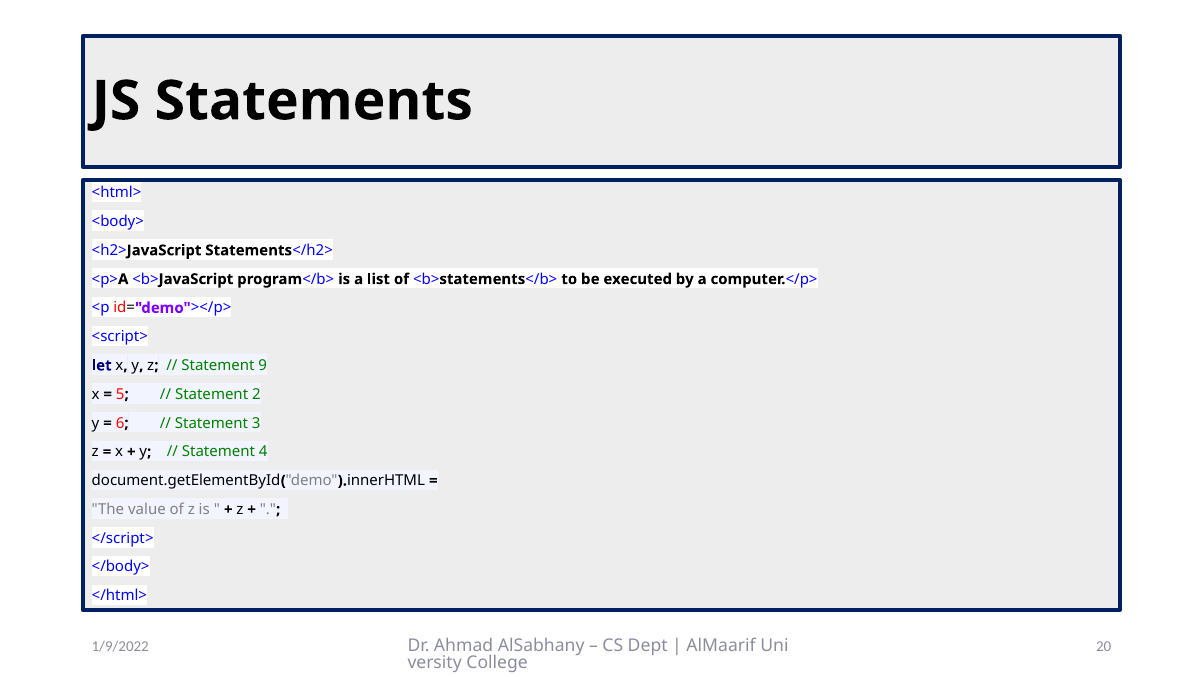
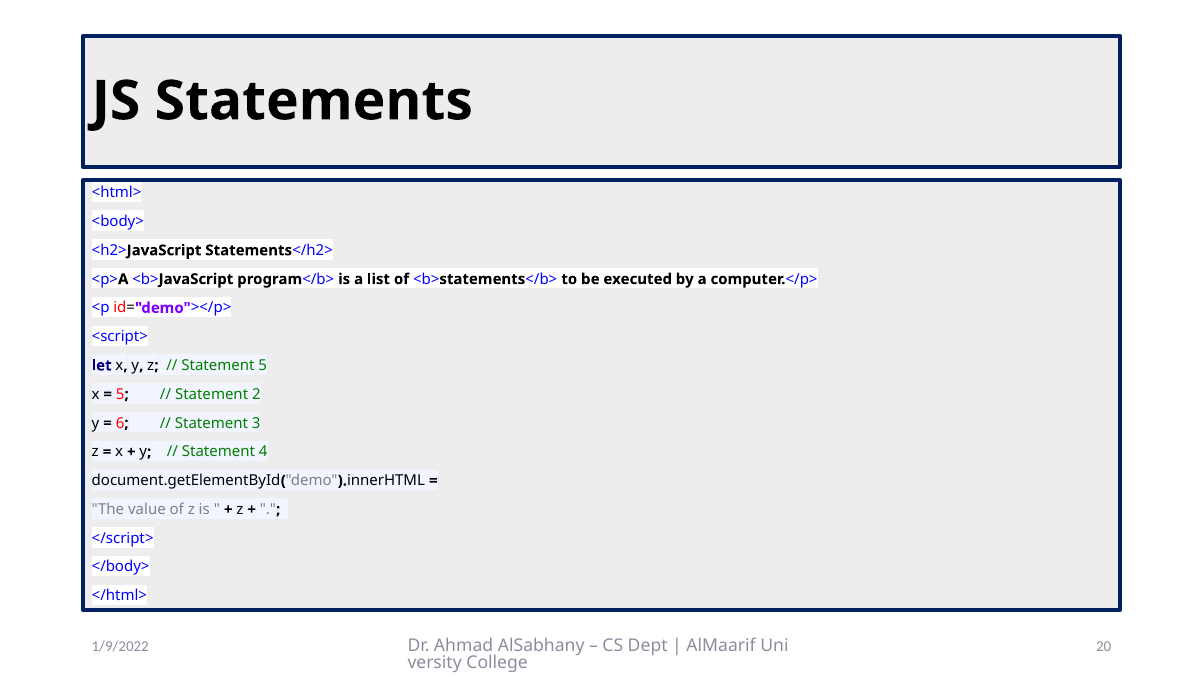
Statement 9: 9 -> 5 (263, 365)
